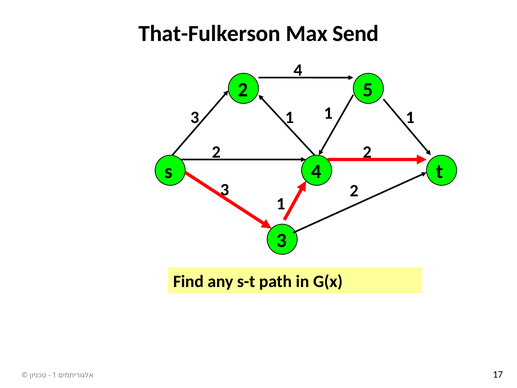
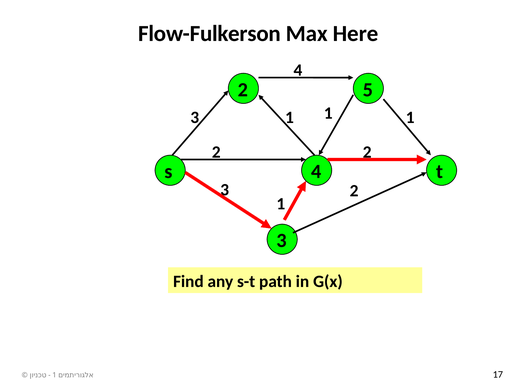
That-Fulkerson: That-Fulkerson -> Flow-Fulkerson (210, 34)
Send: Send -> Here (356, 34)
